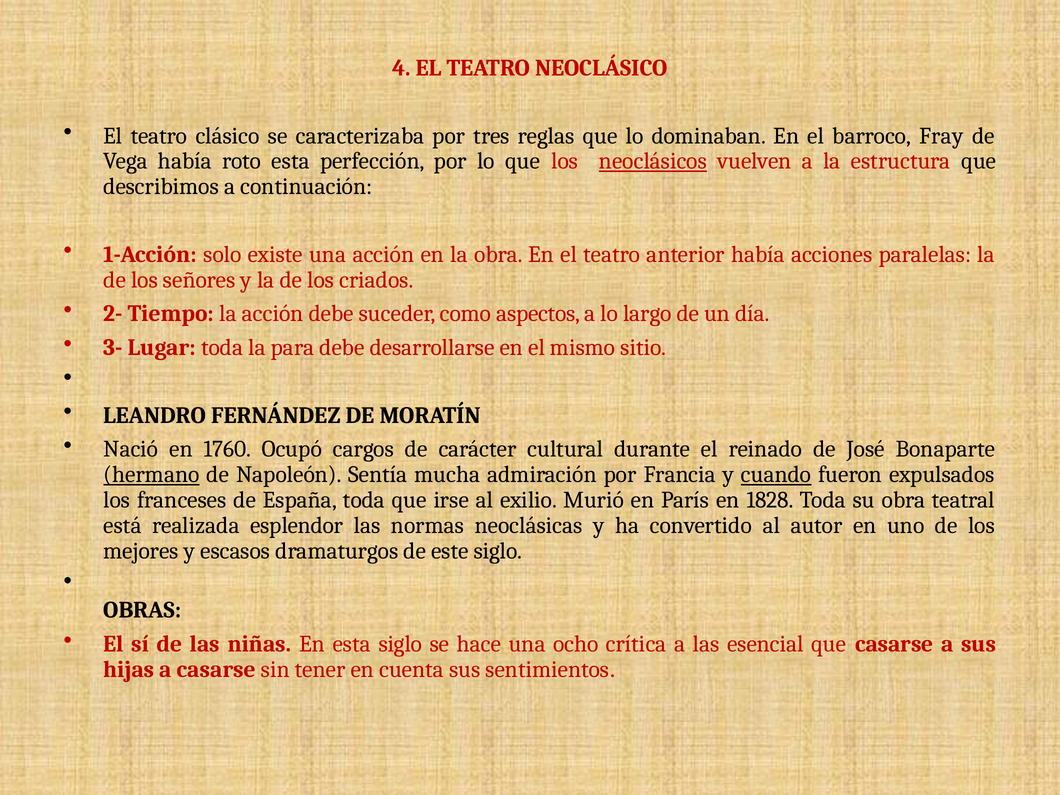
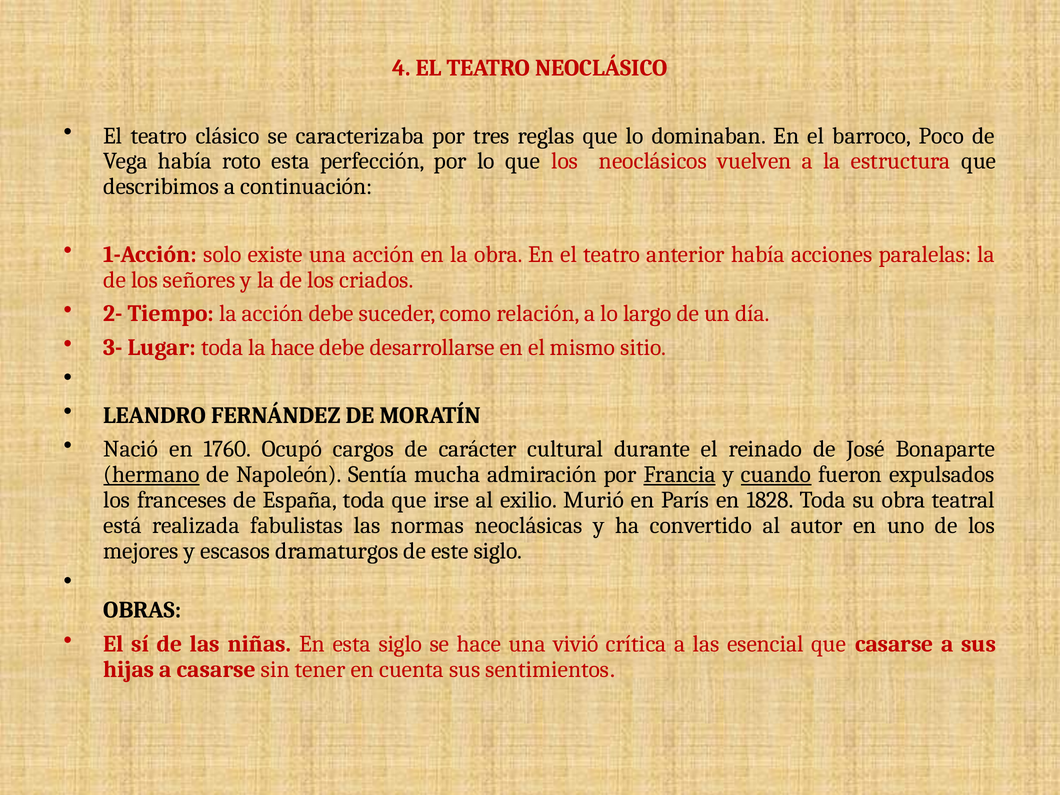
Fray: Fray -> Poco (941, 136)
neoclásicos underline: present -> none (653, 161)
aspectos: aspectos -> relación (538, 314)
la para: para -> hace (293, 348)
Francia underline: none -> present (680, 475)
esplendor: esplendor -> fabulistas (297, 525)
ocho: ocho -> vivió (576, 644)
